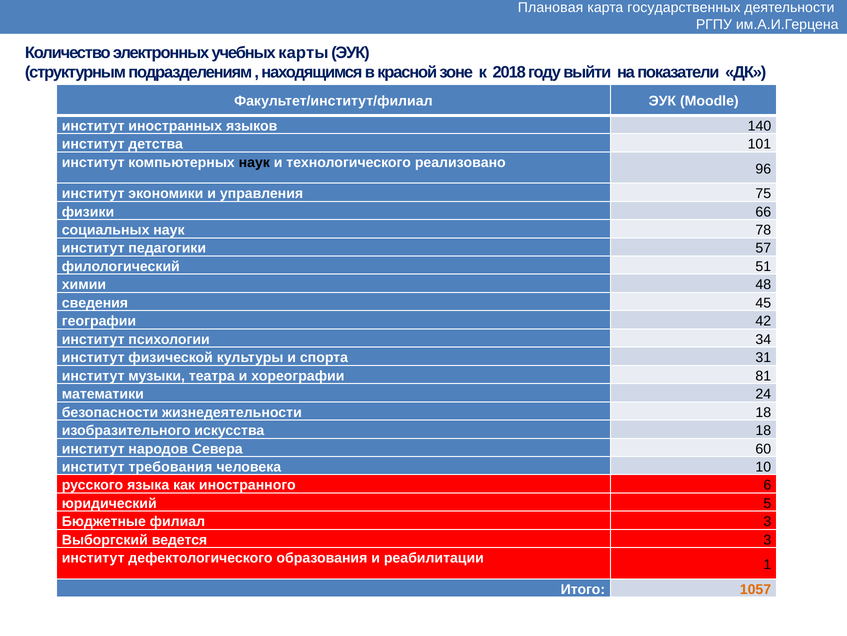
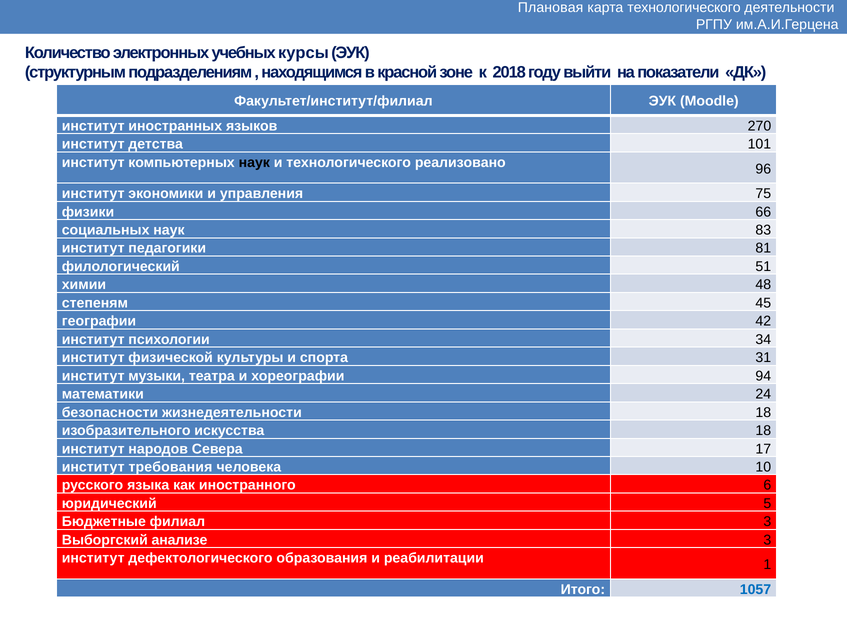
карта государственных: государственных -> технологического (684, 8)
карты: карты -> курсы (303, 53)
140: 140 -> 270 (759, 126)
78: 78 -> 83 (763, 230)
57: 57 -> 81 (763, 248)
сведения: сведения -> степеням (95, 303)
81: 81 -> 94 (763, 375)
60: 60 -> 17 (763, 448)
ведется: ведется -> анализе (179, 539)
1057 colour: orange -> blue (755, 589)
